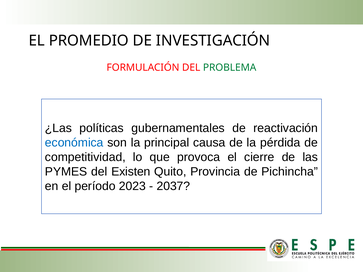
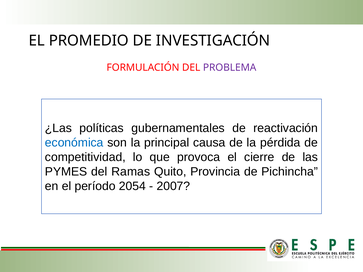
PROBLEMA colour: green -> purple (230, 68)
Existen: Existen -> Ramas (131, 172)
2023: 2023 -> 2054 (132, 186)
2037: 2037 -> 2007 (173, 186)
